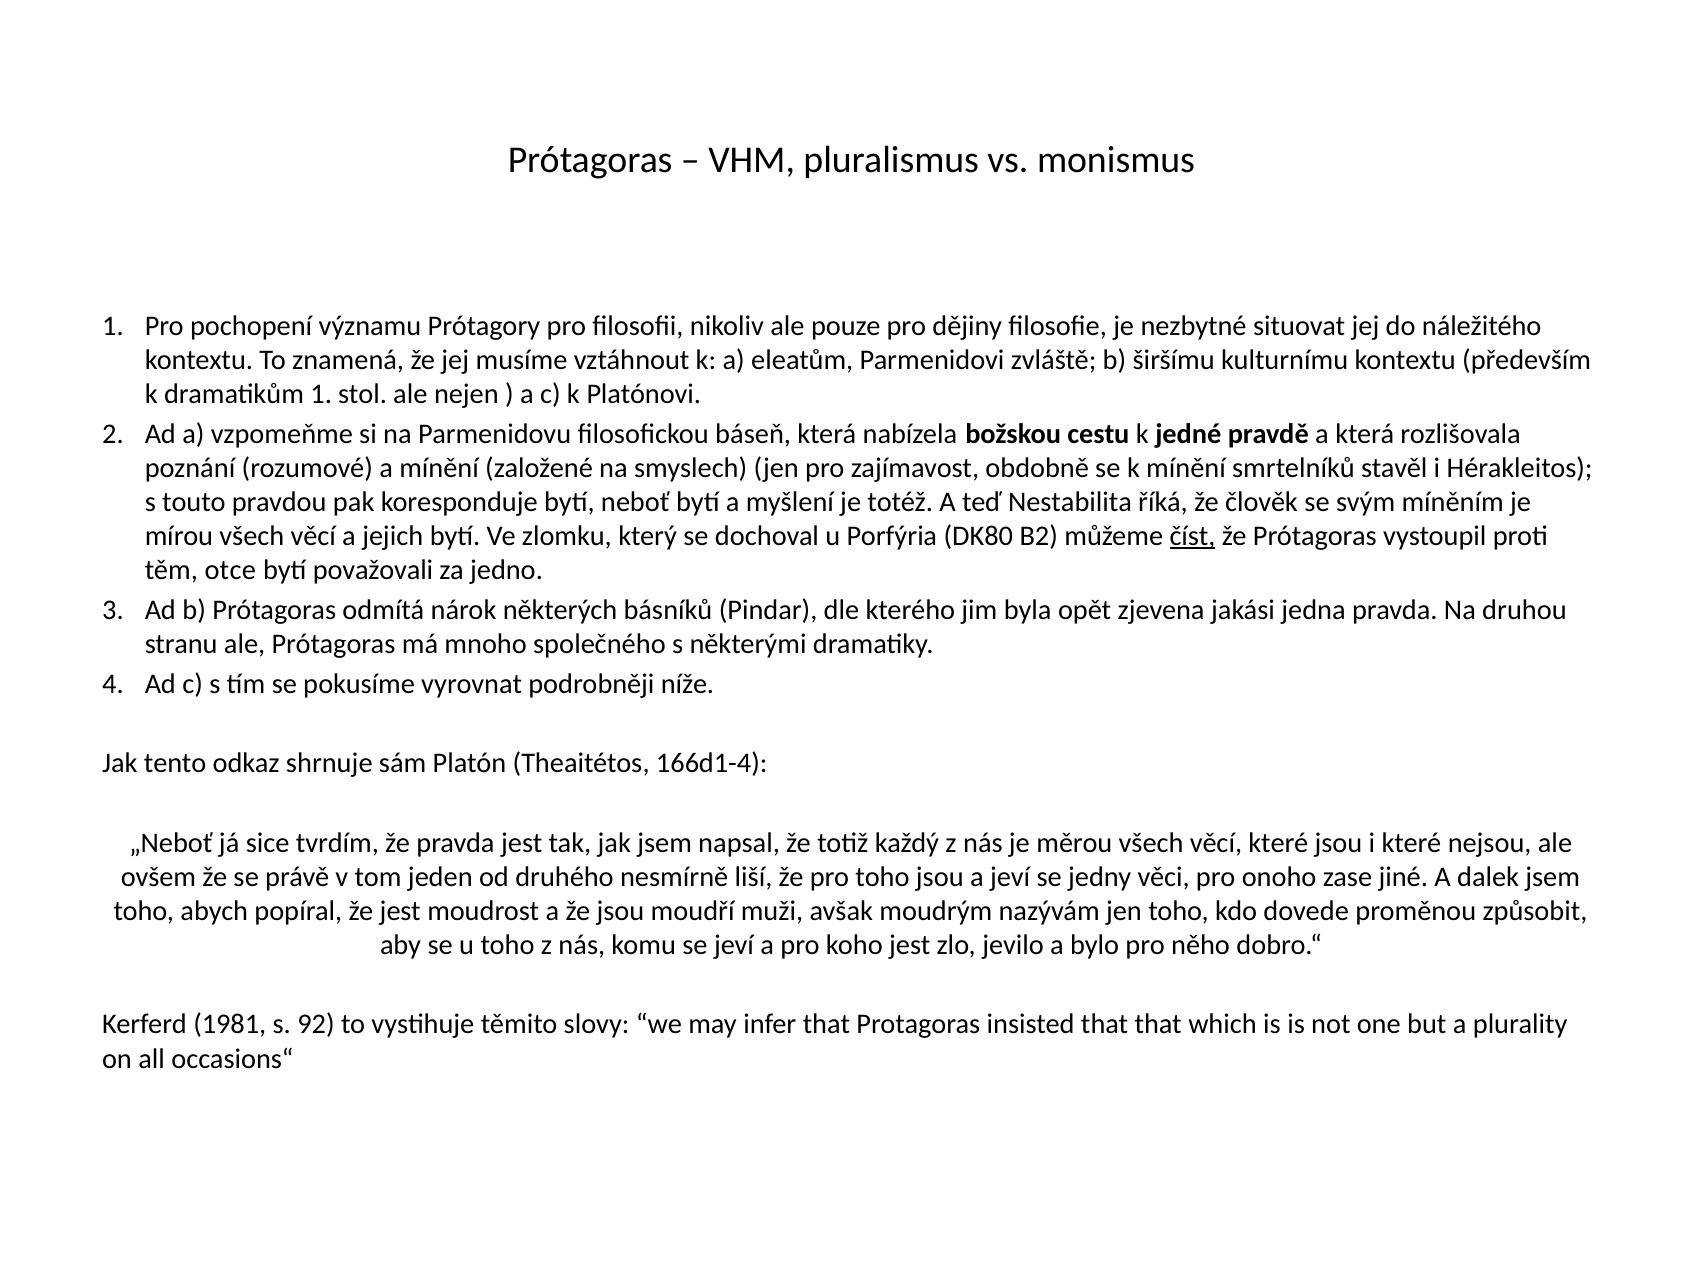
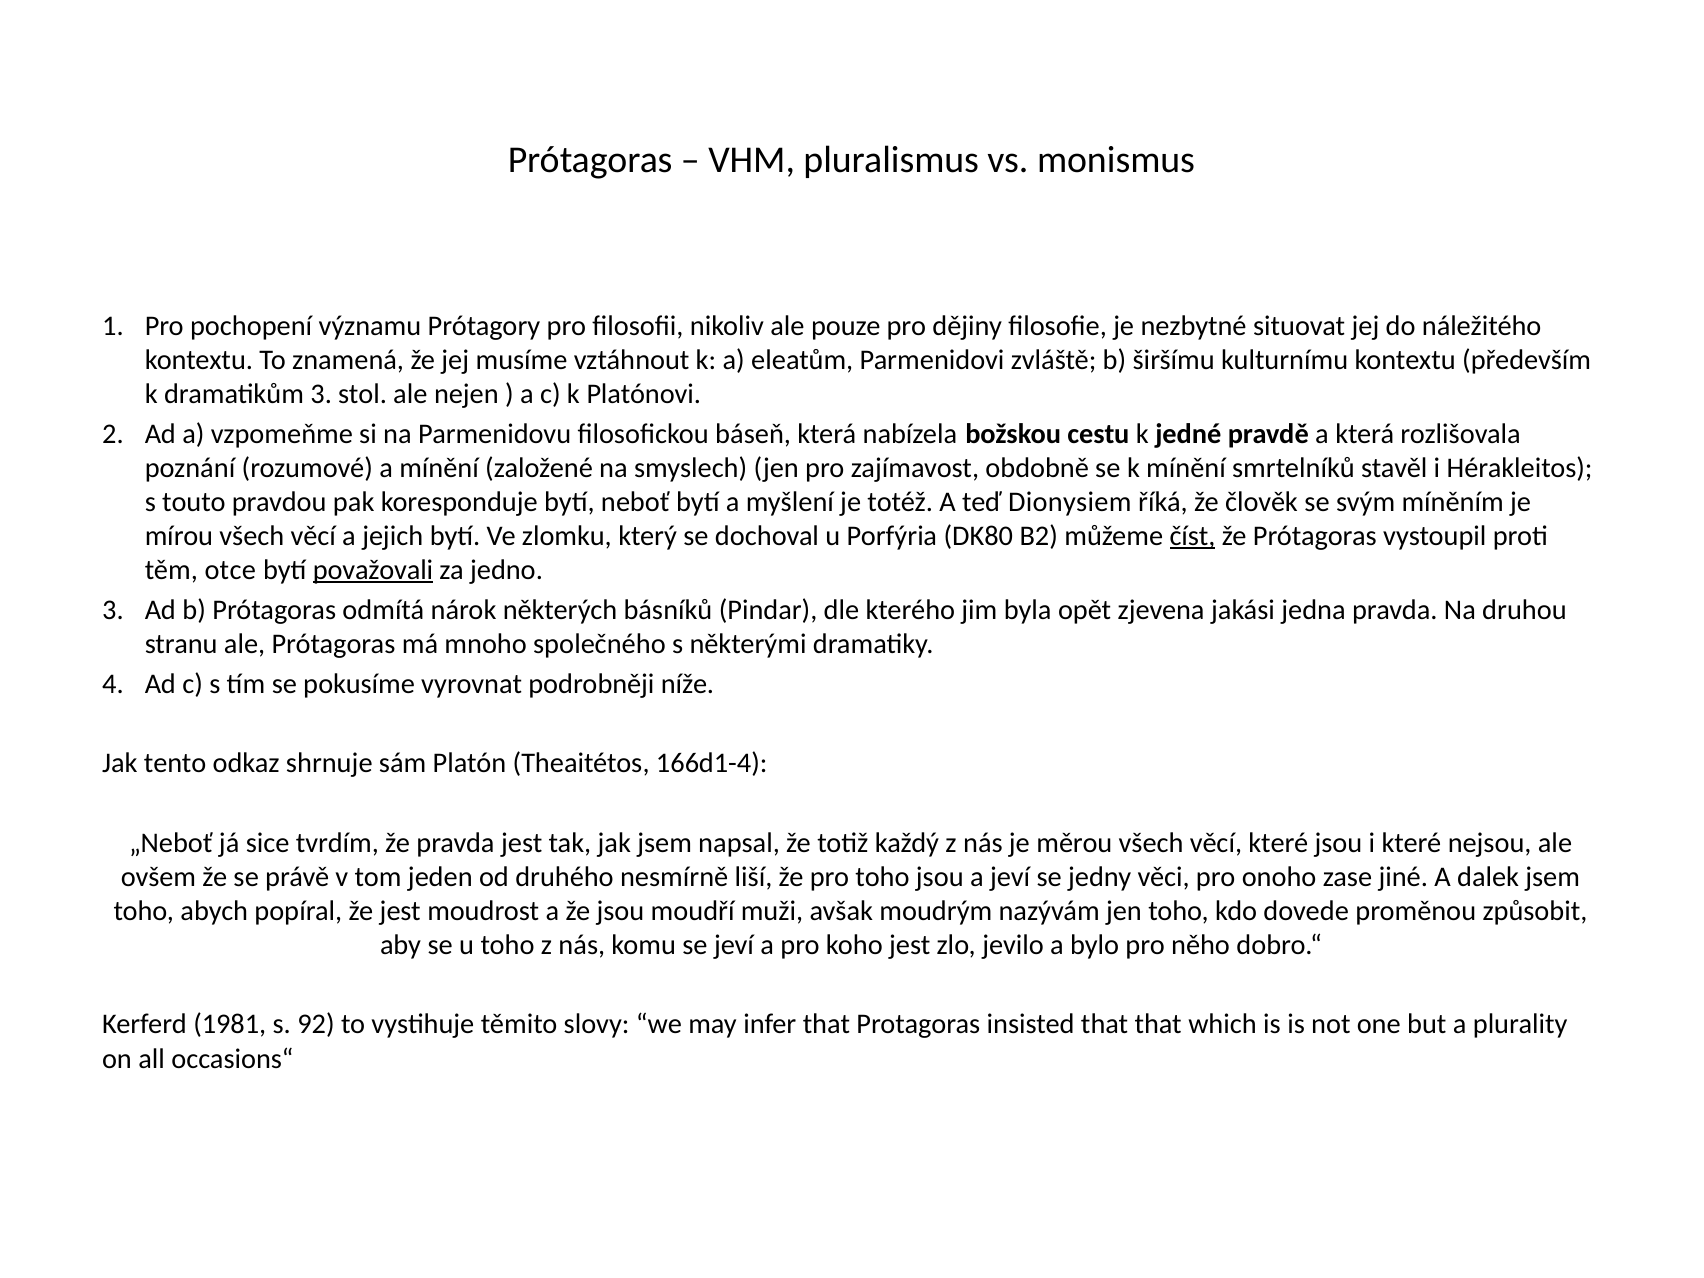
dramatikům 1: 1 -> 3 (321, 394)
Nestabilita: Nestabilita -> Dionysiem (1070, 502)
považovali underline: none -> present (373, 570)
